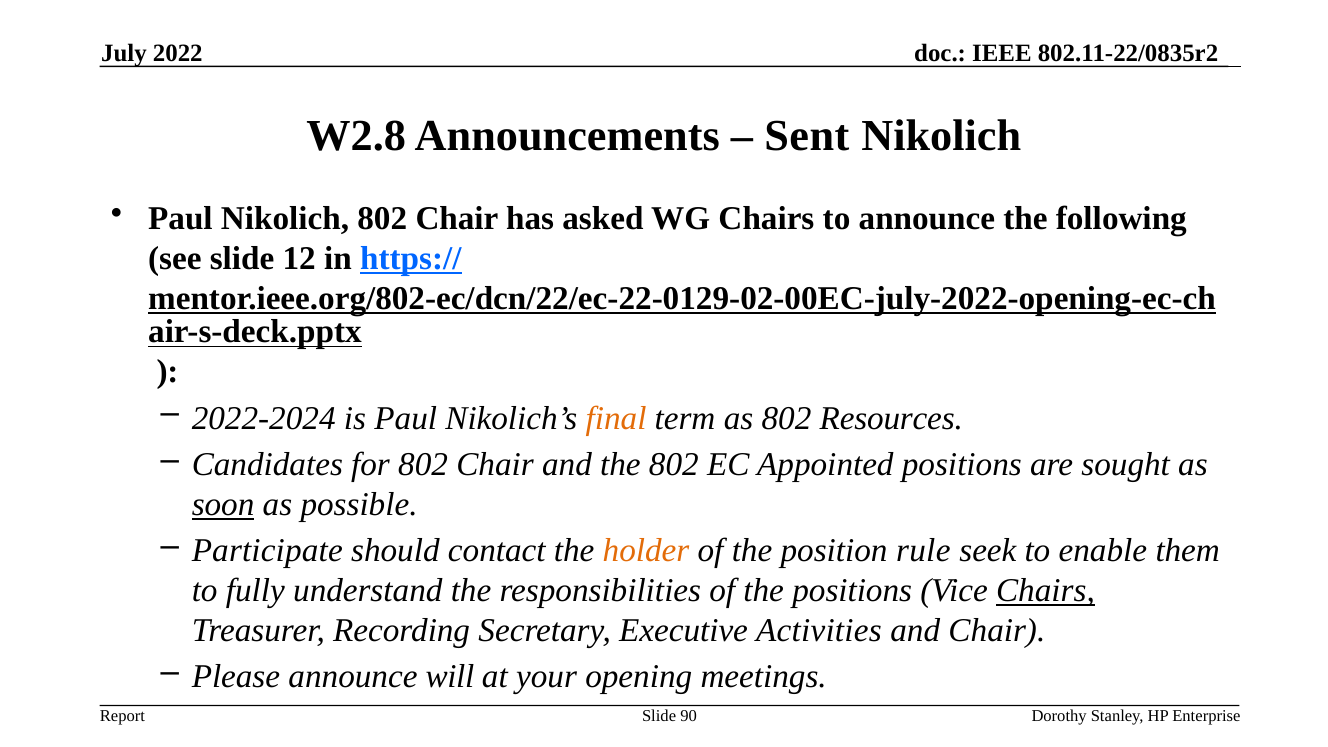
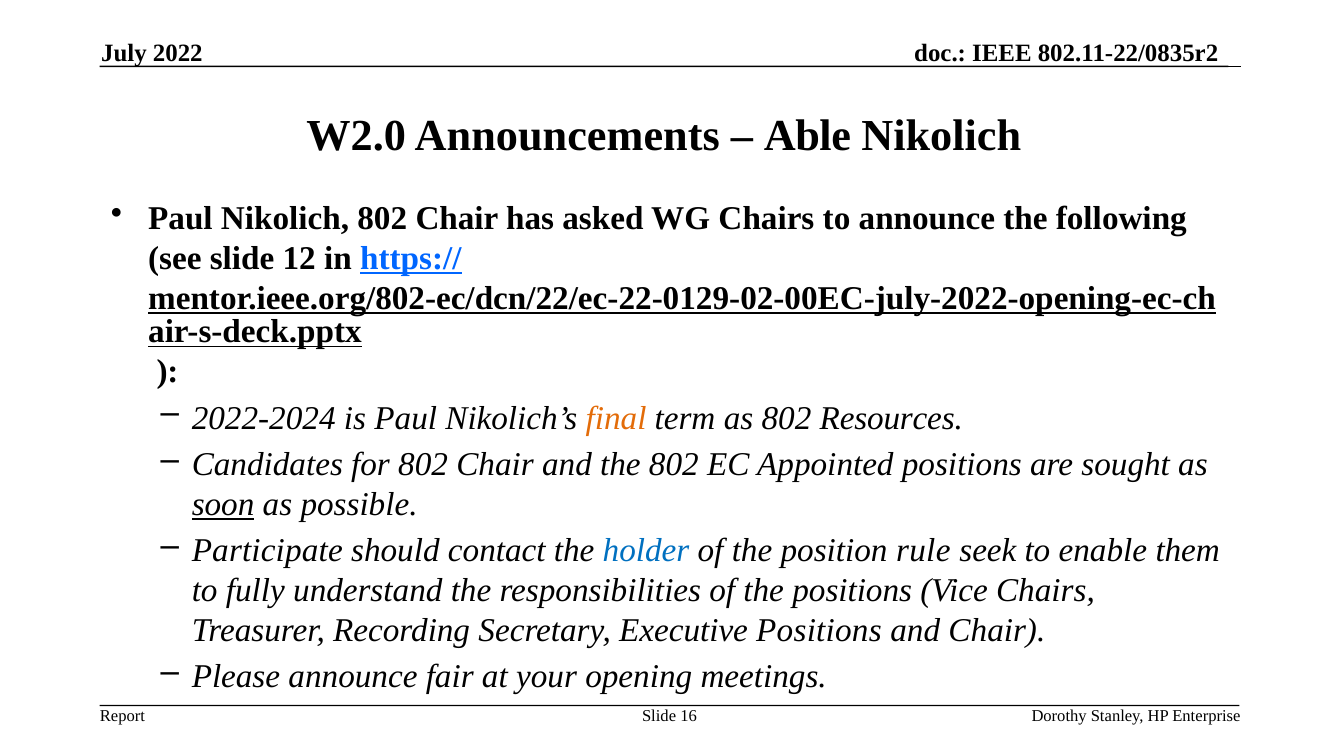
W2.8: W2.8 -> W2.0 (356, 136)
Sent: Sent -> Able (807, 136)
holder colour: orange -> blue (646, 551)
Chairs underline: present -> none (1045, 591)
Executive Activities: Activities -> Positions (819, 631)
will: will -> fair (450, 677)
90: 90 -> 16 (689, 716)
